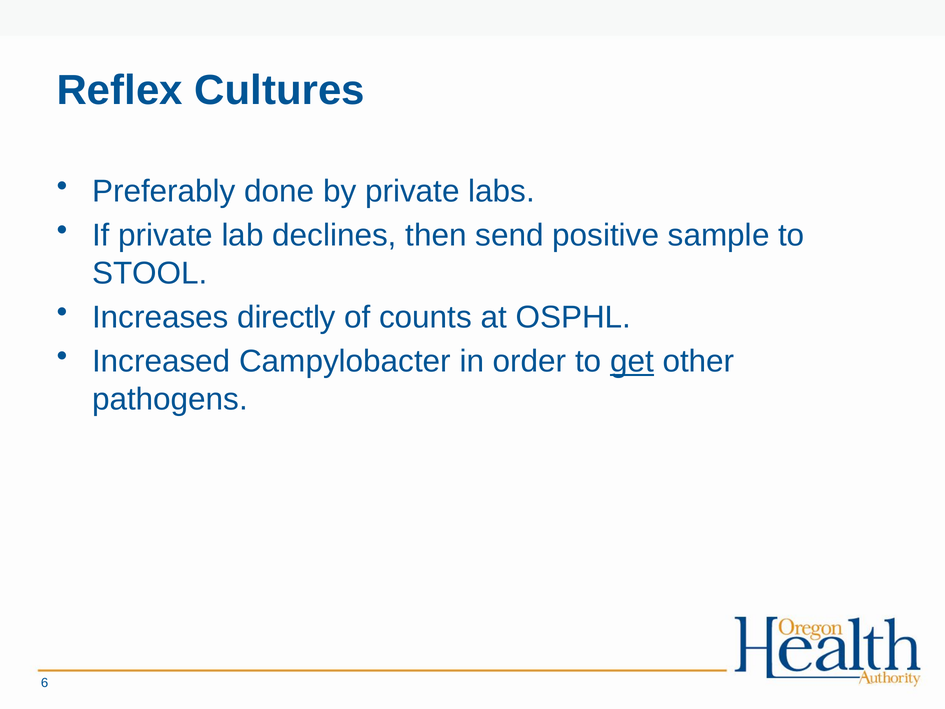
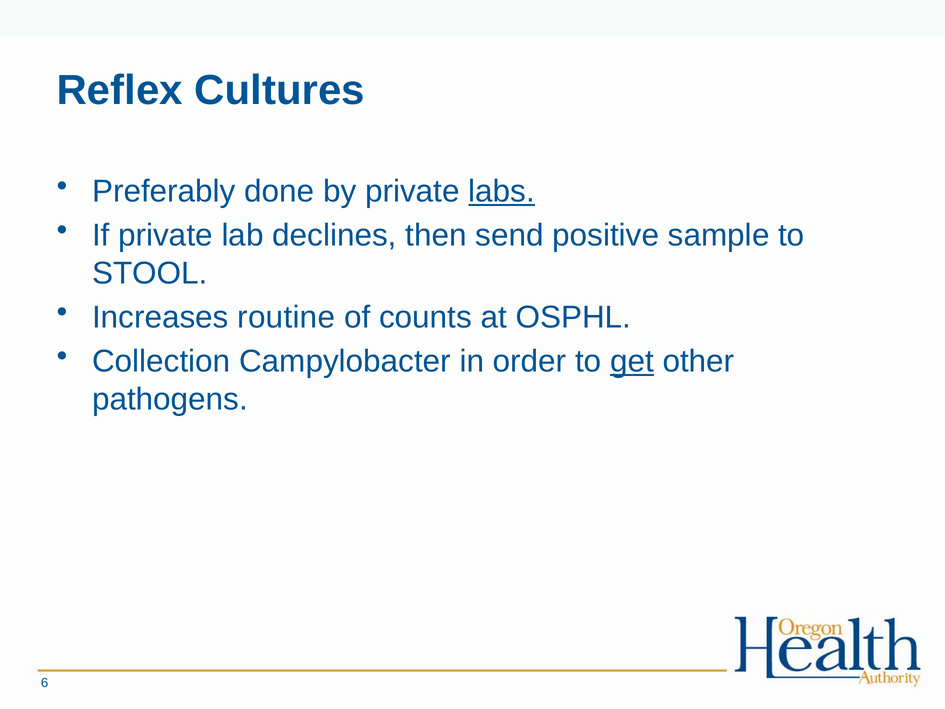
labs underline: none -> present (502, 191)
directly: directly -> routine (286, 317)
Increased: Increased -> Collection (161, 361)
